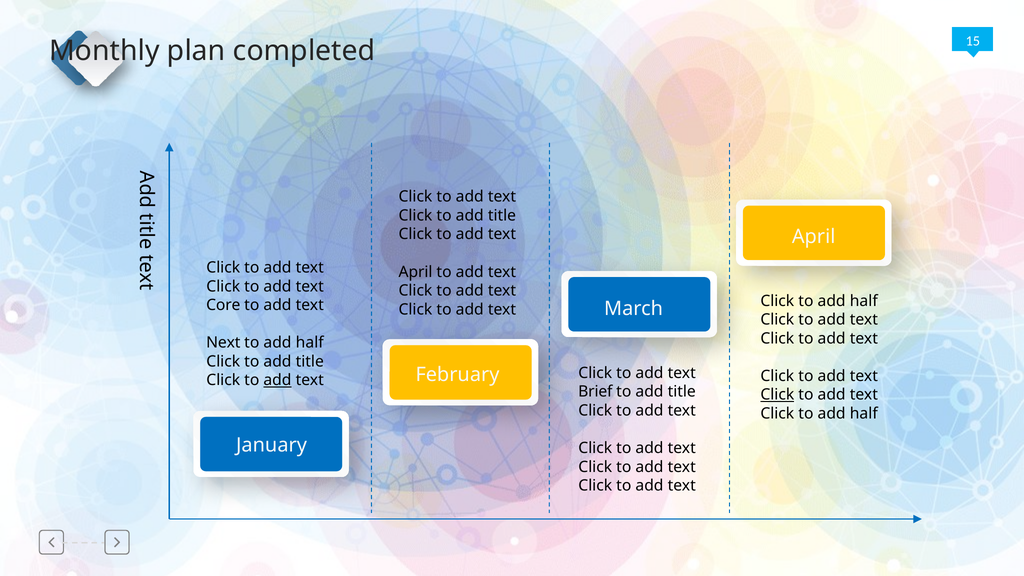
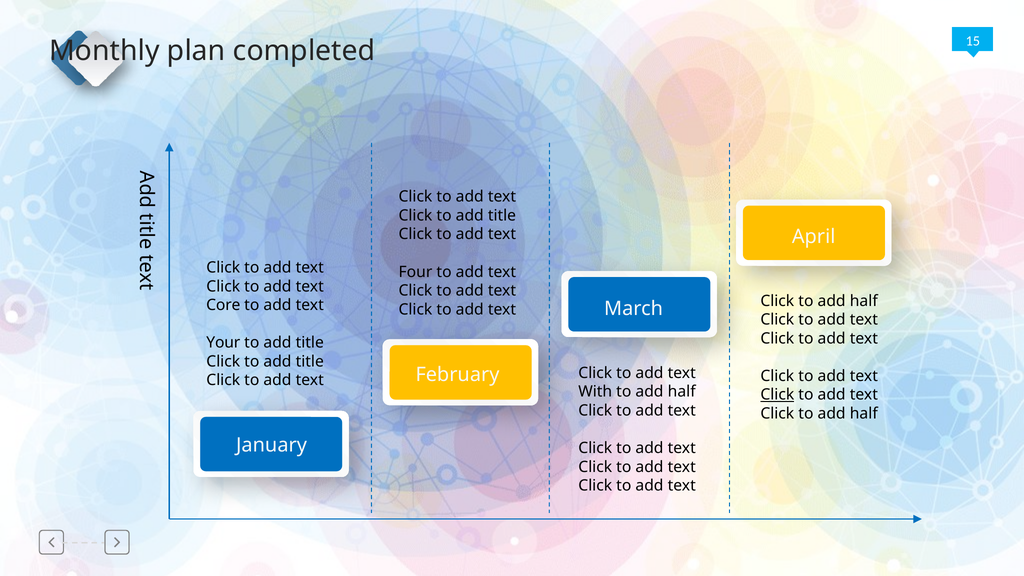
April: April -> Four (415, 272)
Next: Next -> Your (223, 343)
half: half -> title (310, 343)
add underline: present -> none (277, 380)
Brief: Brief -> With (595, 392)
title: title -> half (682, 392)
